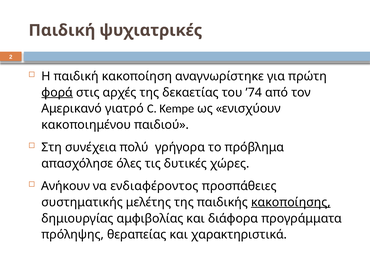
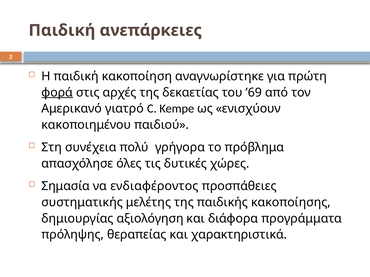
ψυχιατρικές: ψυχιατρικές -> ανεπάρκειες (151, 30)
’74: ’74 -> ’69 (254, 93)
Ανήκουν: Ανήκουν -> Σημασία (66, 186)
κακοποίησης underline: present -> none (291, 203)
αμφιβολίας: αμφιβολίας -> αξιολόγηση (150, 219)
